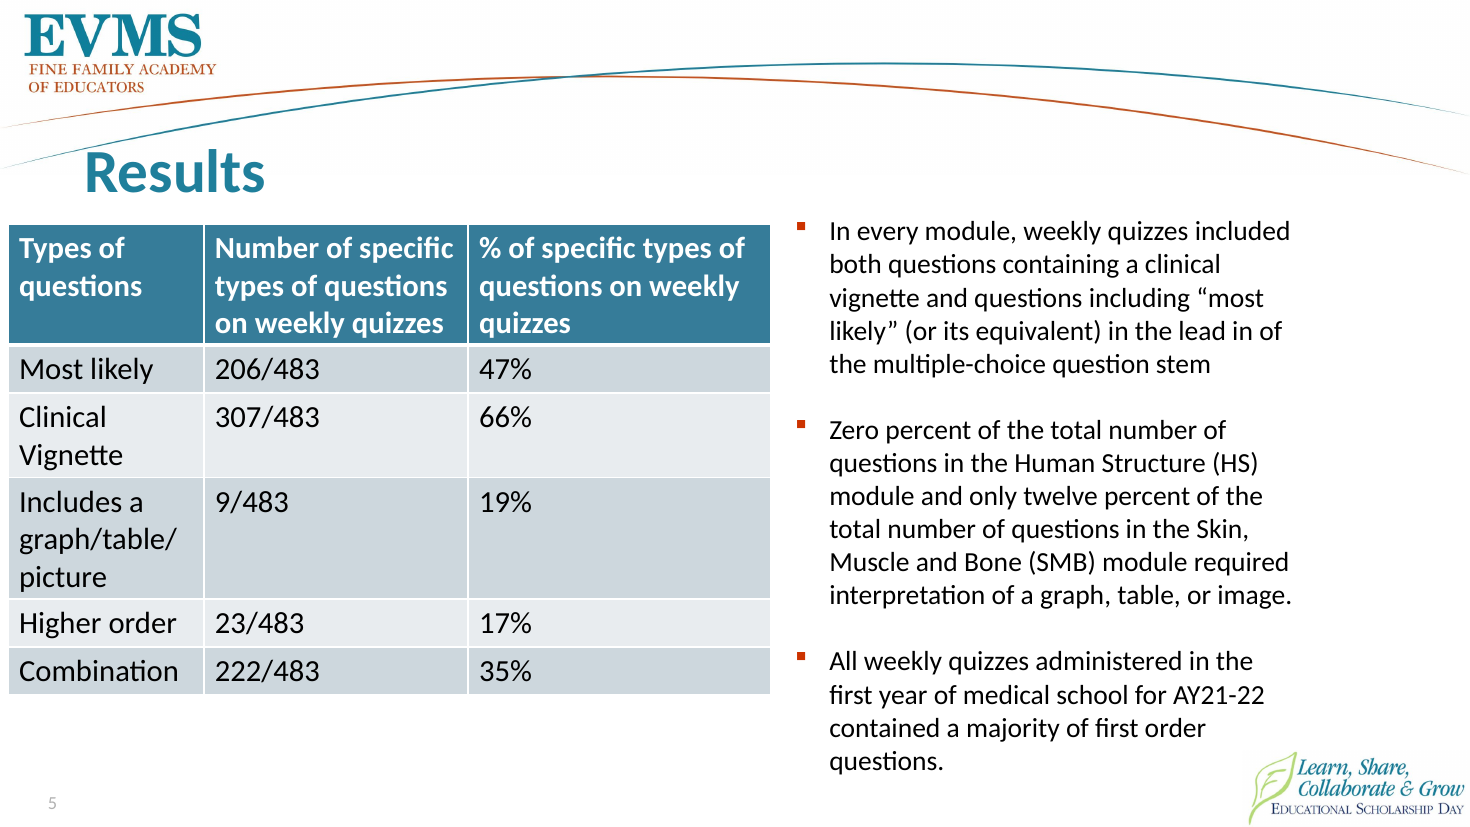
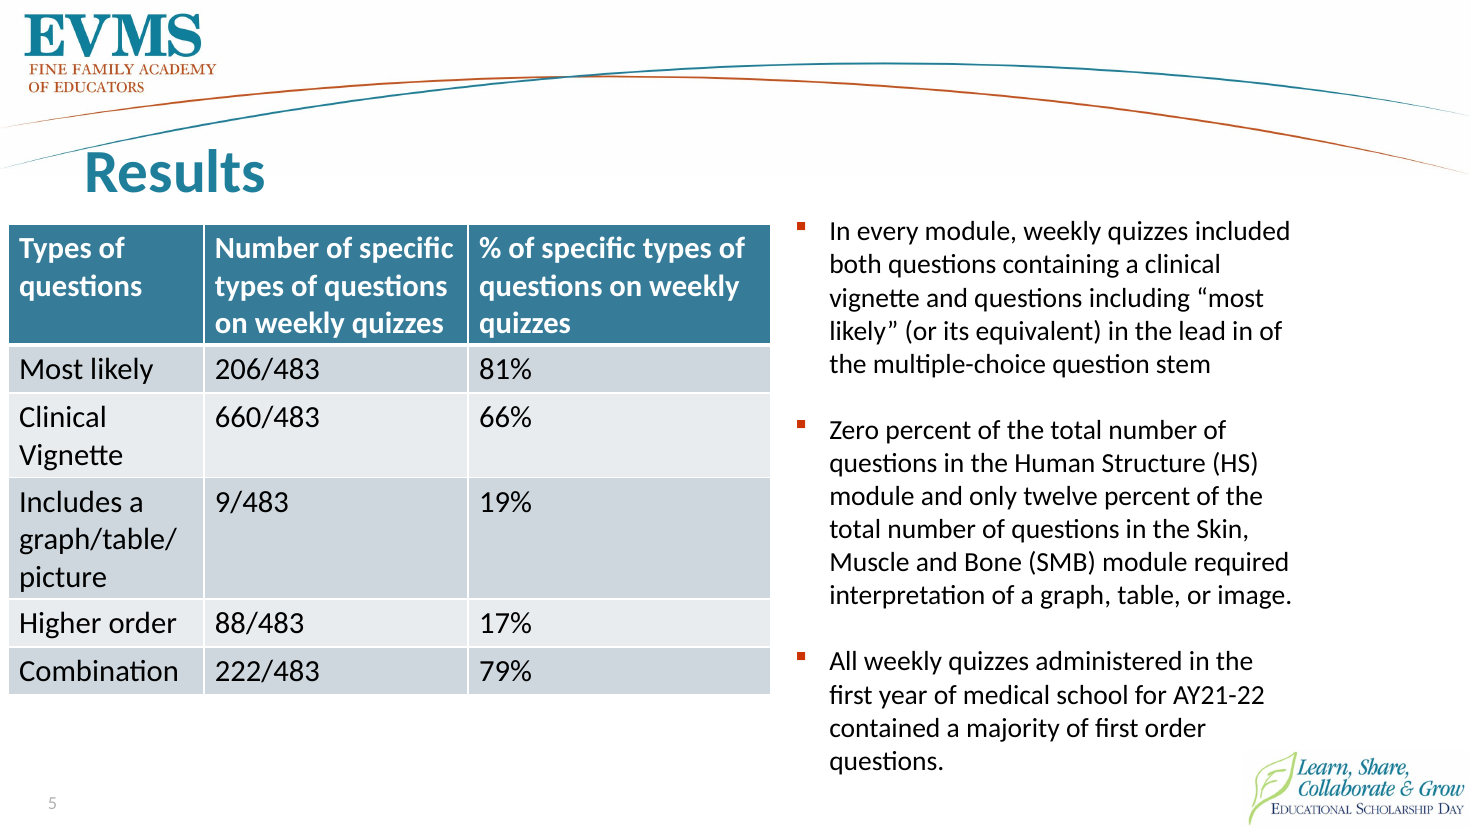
47%: 47% -> 81% (506, 370)
307/483: 307/483 -> 660/483 (267, 418)
23/483: 23/483 -> 88/483 (260, 624)
35%: 35% -> 79% (506, 671)
